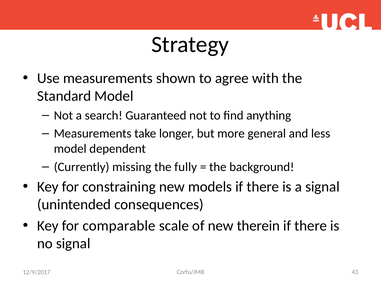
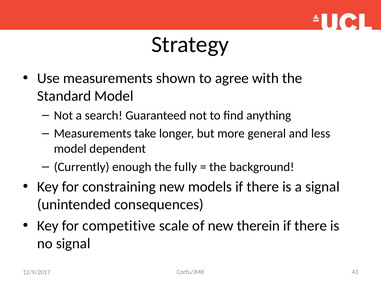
missing: missing -> enough (132, 167)
comparable: comparable -> competitive (119, 226)
